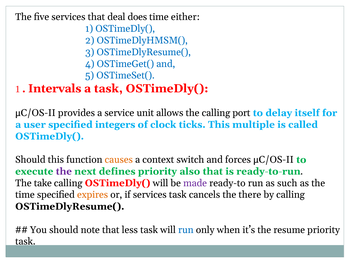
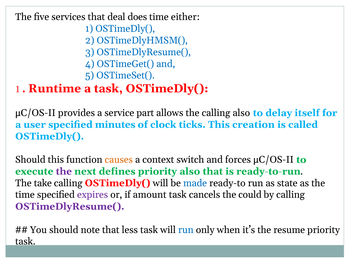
Intervals: Intervals -> Runtime (55, 88)
unit: unit -> part (145, 113)
calling port: port -> also (241, 113)
integers: integers -> minutes (115, 124)
multiple: multiple -> creation (253, 124)
made colour: purple -> blue (195, 183)
such: such -> state (287, 183)
expires colour: orange -> purple (93, 194)
if services: services -> amount (150, 194)
there: there -> could (250, 194)
OSTimeDlyResume( colour: black -> purple (70, 206)
